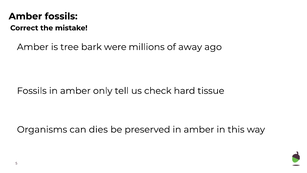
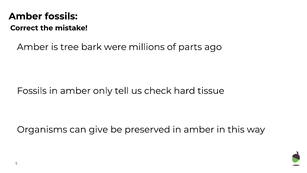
away: away -> parts (190, 47)
dies: dies -> give (98, 129)
